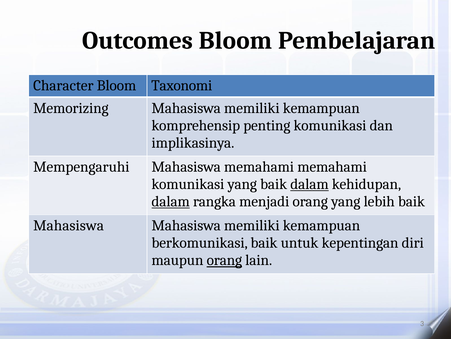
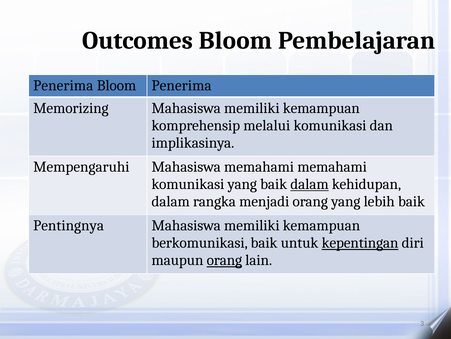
Character: Character -> Penerima (63, 85)
Bloom Taxonomi: Taxonomi -> Penerima (182, 85)
penting: penting -> melalui (267, 125)
dalam underline: present -> none (171, 201)
Mahasiswa: Mahasiswa -> Pentingnya (69, 225)
kepentingan underline: none -> present (360, 242)
